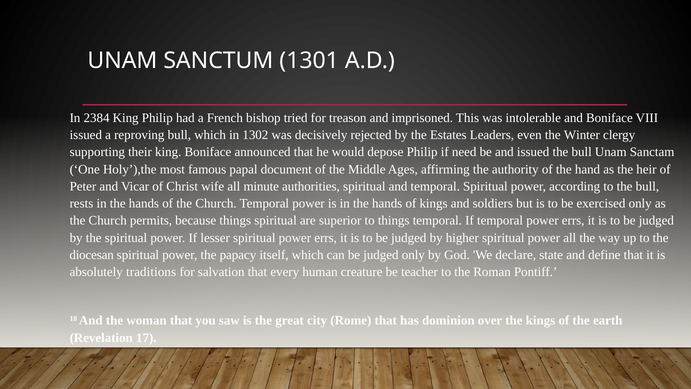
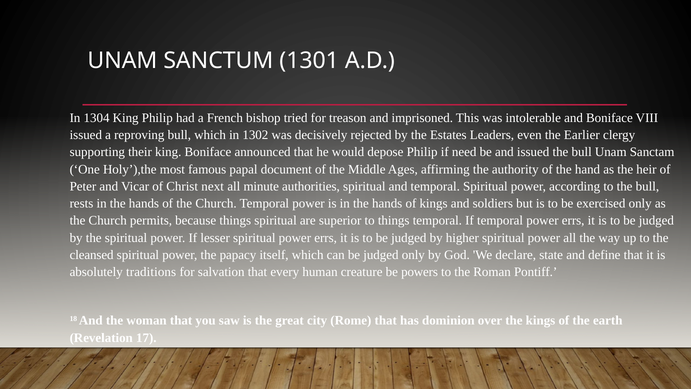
2384: 2384 -> 1304 (97, 118)
Winter: Winter -> Earlier (582, 135)
wife: wife -> next (213, 186)
diocesan: diocesan -> cleansed (92, 255)
teacher: teacher -> powers (420, 272)
